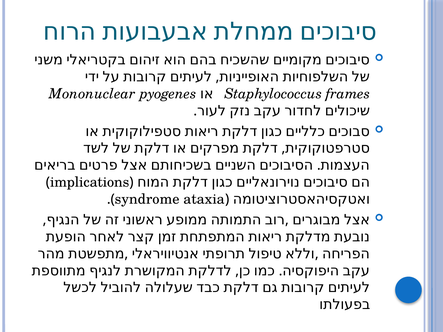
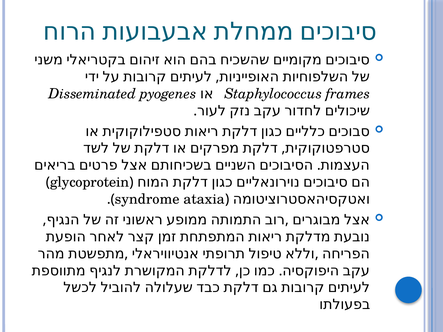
Mononuclear: Mononuclear -> Disseminated (92, 94)
implications: implications -> glycoprotein (90, 182)
